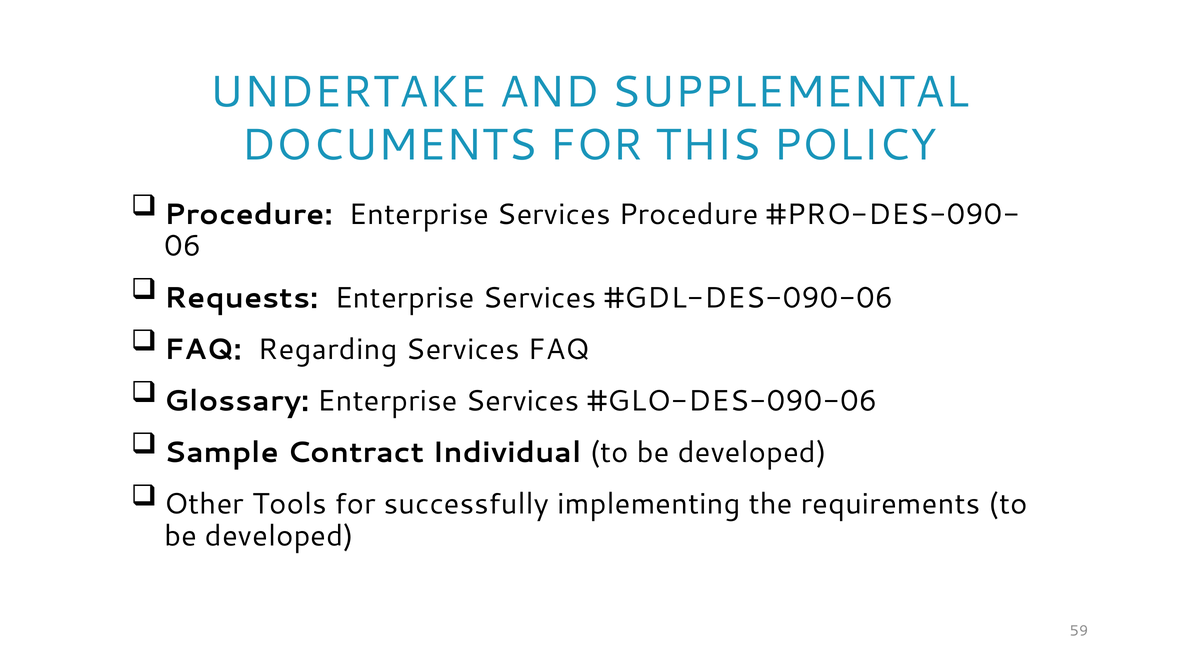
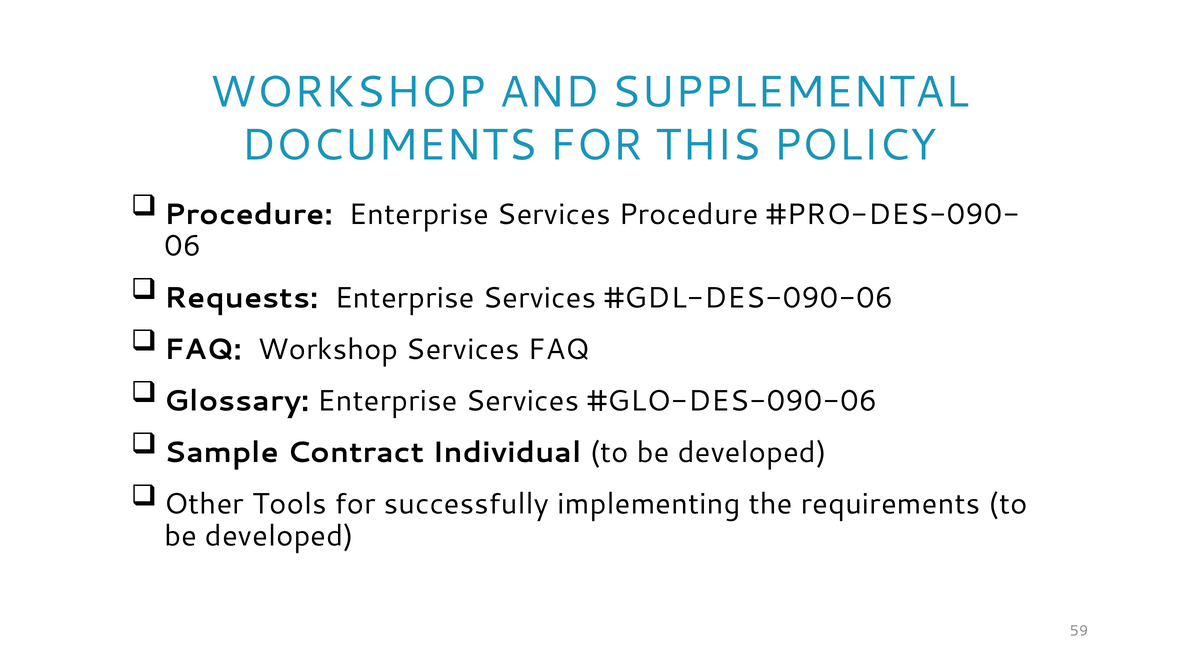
UNDERTAKE: UNDERTAKE -> WORKSHOP (348, 92)
FAQ Regarding: Regarding -> Workshop (328, 350)
